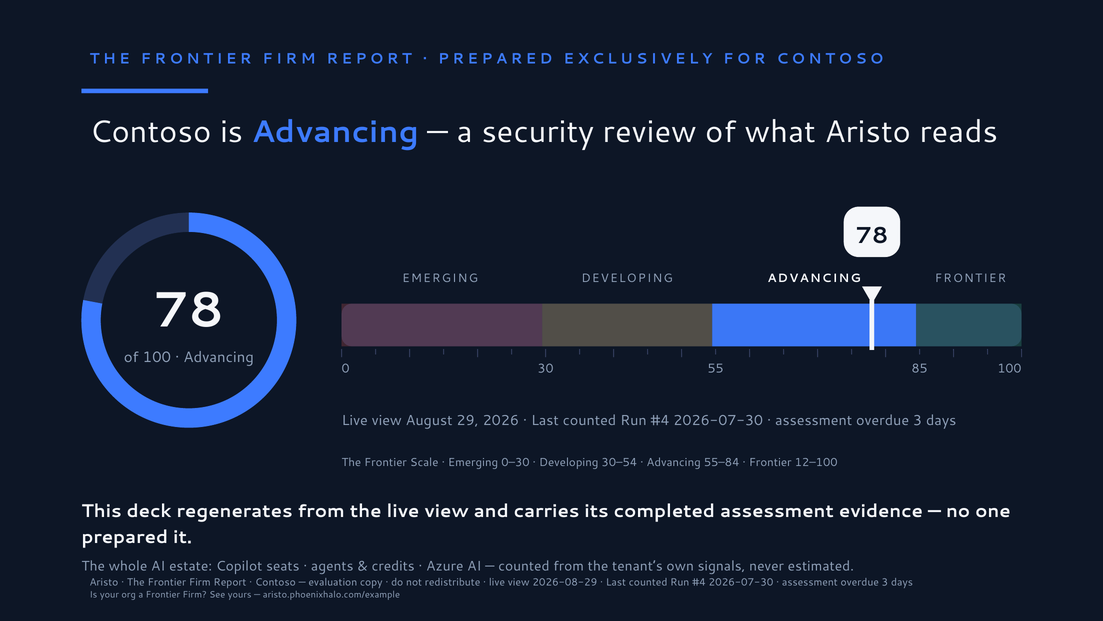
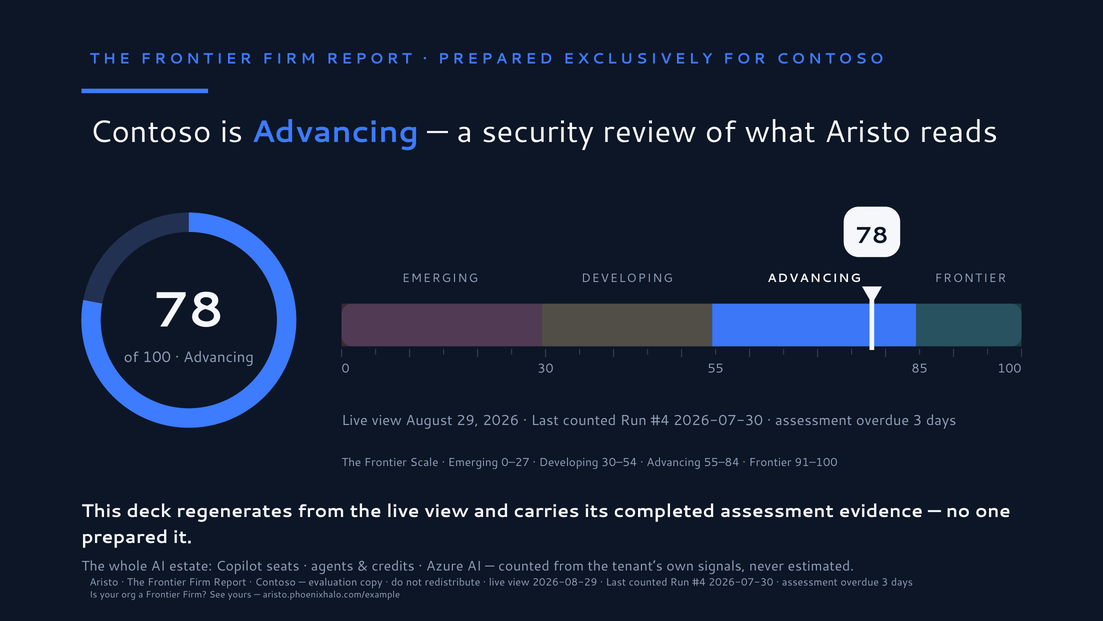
0–30: 0–30 -> 0–27 (515, 462)
12–100: 12–100 -> 91–100 (816, 462)
